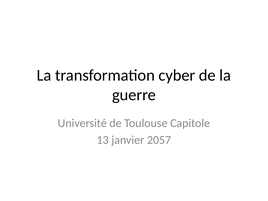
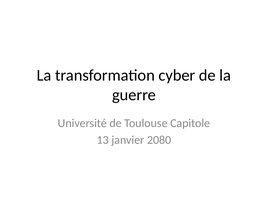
2057: 2057 -> 2080 (159, 140)
